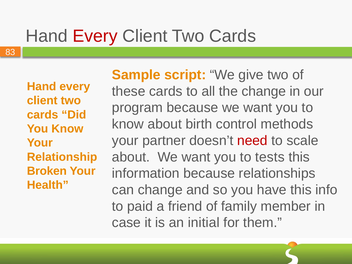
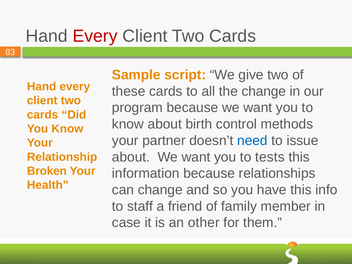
need colour: red -> blue (252, 141)
scale: scale -> issue (302, 141)
paid: paid -> staff (140, 206)
initial: initial -> other (204, 223)
